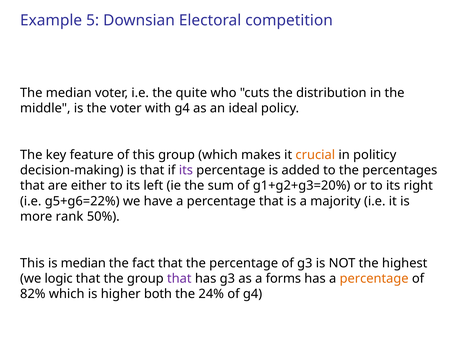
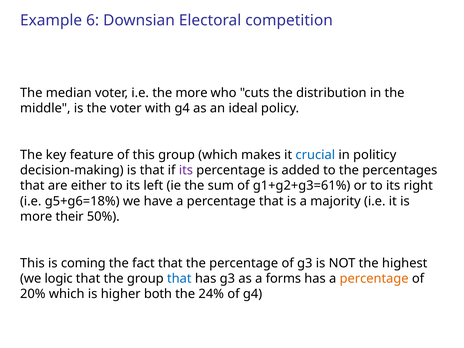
5: 5 -> 6 (93, 20)
the quite: quite -> more (191, 93)
crucial colour: orange -> blue (315, 155)
g1+g2+g3=20%: g1+g2+g3=20% -> g1+g2+g3=61% (302, 186)
g5+g6=22%: g5+g6=22% -> g5+g6=18% (82, 201)
rank: rank -> their (70, 217)
is median: median -> coming (83, 263)
that colour: purple -> blue (179, 279)
82%: 82% -> 20% (33, 294)
